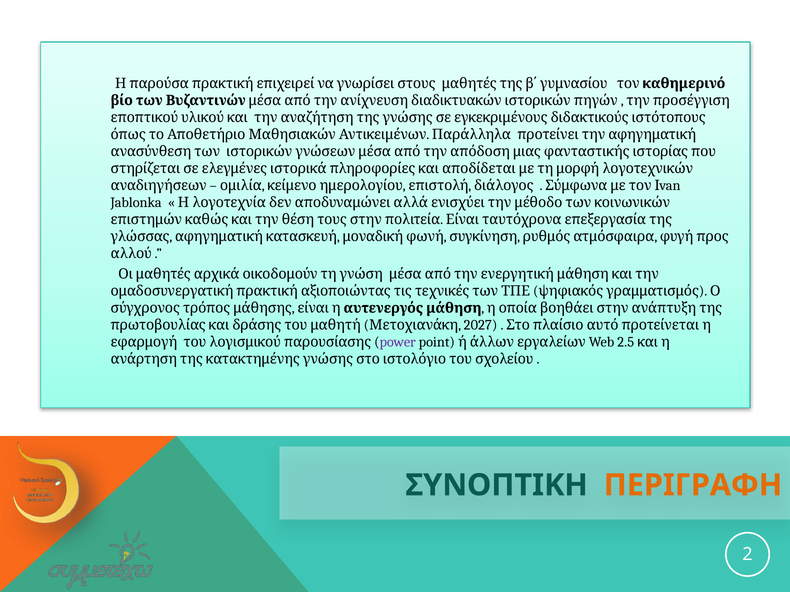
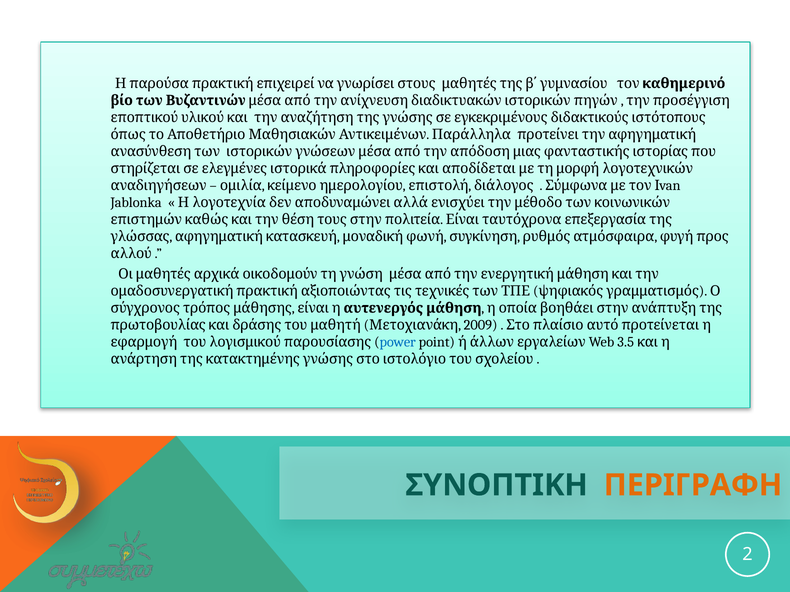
2027: 2027 -> 2009 (481, 325)
power colour: purple -> blue (398, 342)
2.5: 2.5 -> 3.5 (626, 342)
